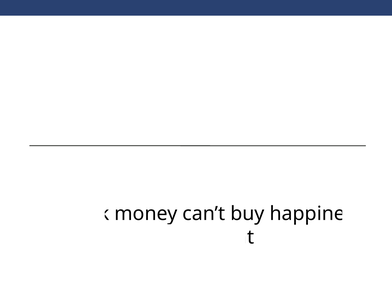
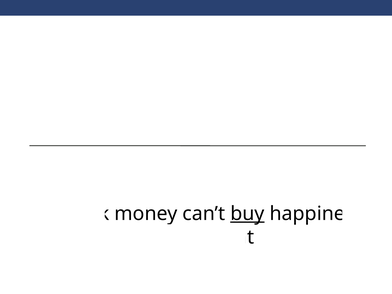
buy underline: none -> present (247, 214)
